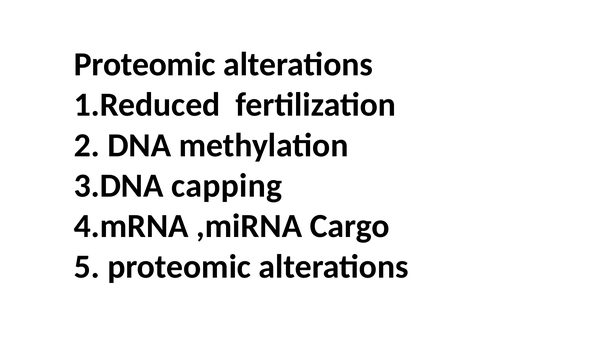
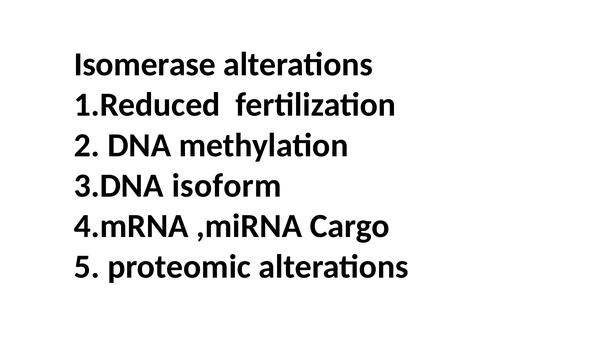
Proteomic: Proteomic -> Isomerase (145, 64)
capping: capping -> isoform (227, 186)
